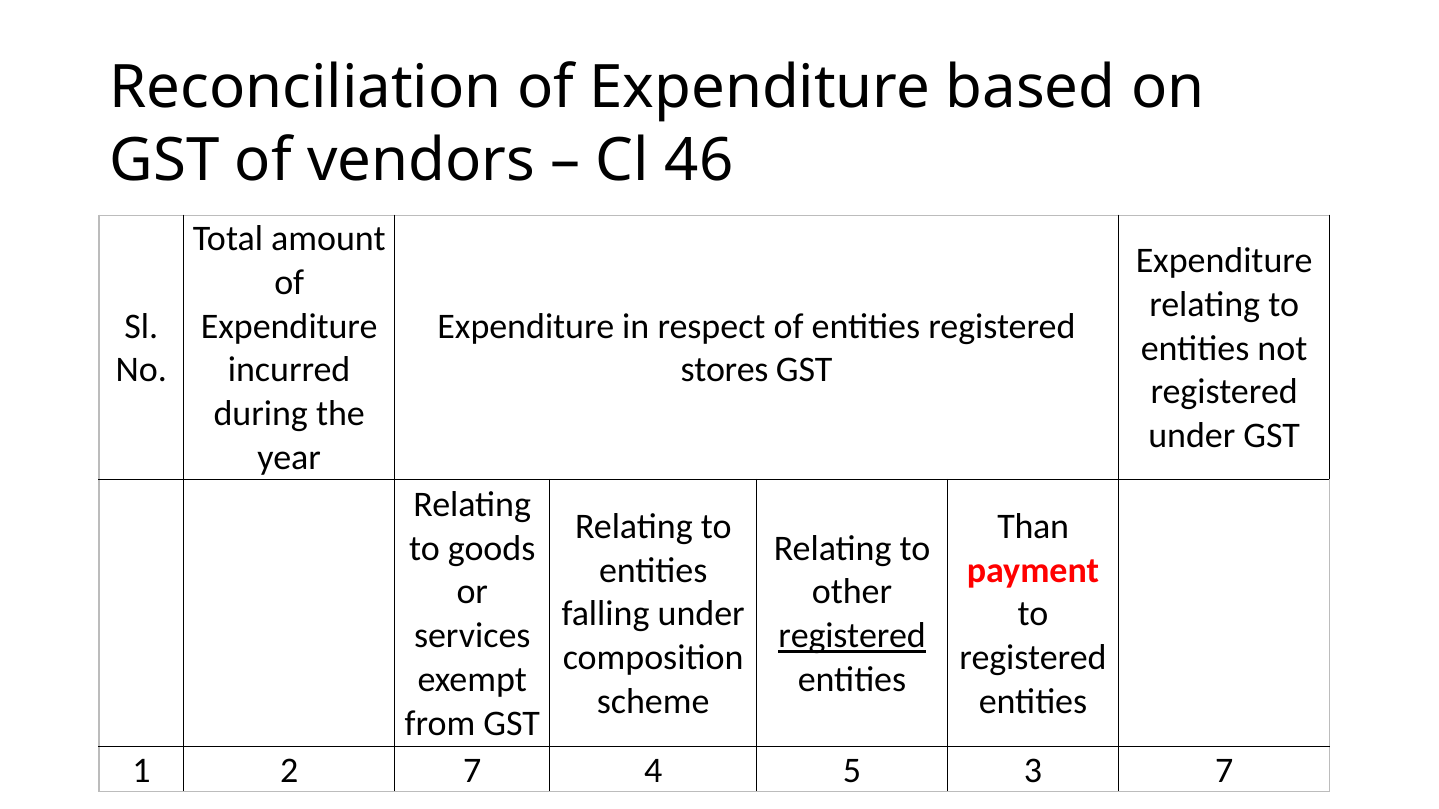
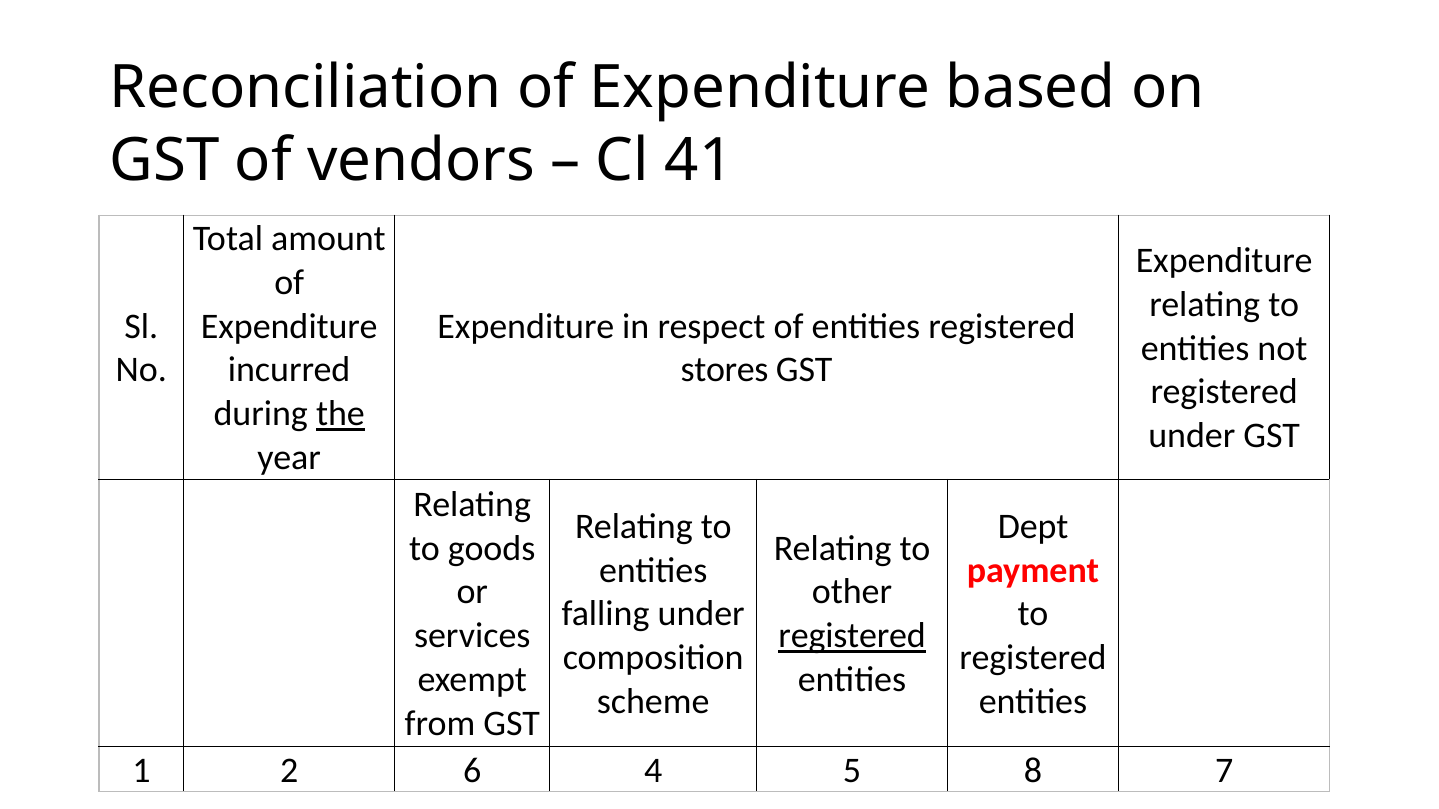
46: 46 -> 41 (699, 161)
the underline: none -> present (340, 414)
Than: Than -> Dept (1033, 527)
2 7: 7 -> 6 (472, 771)
3: 3 -> 8 (1033, 771)
